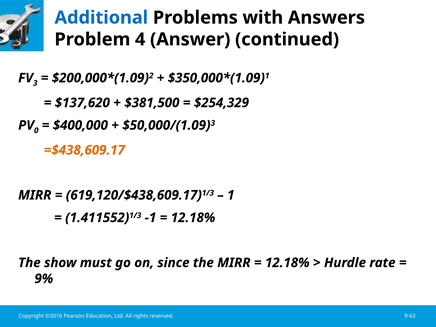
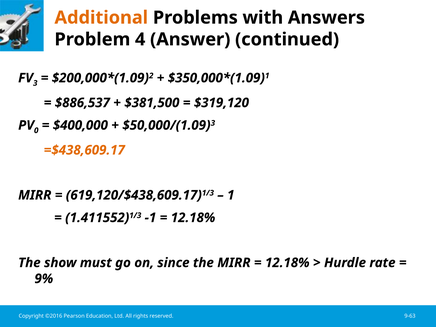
Additional colour: blue -> orange (101, 18)
$137,620: $137,620 -> $886,537 (82, 103)
$254,329: $254,329 -> $319,120 (221, 103)
